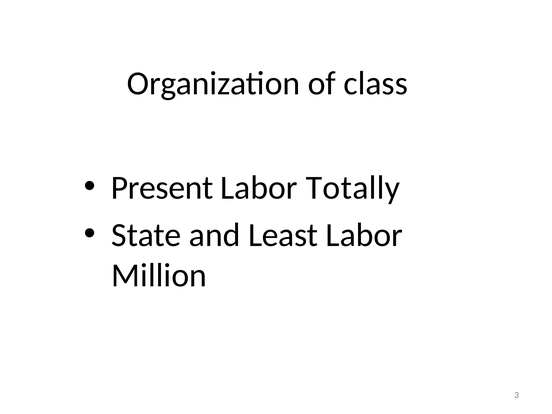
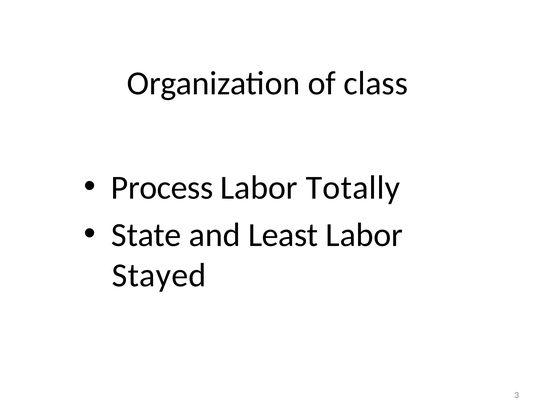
Present: Present -> Process (162, 188)
Million: Million -> Stayed (159, 275)
